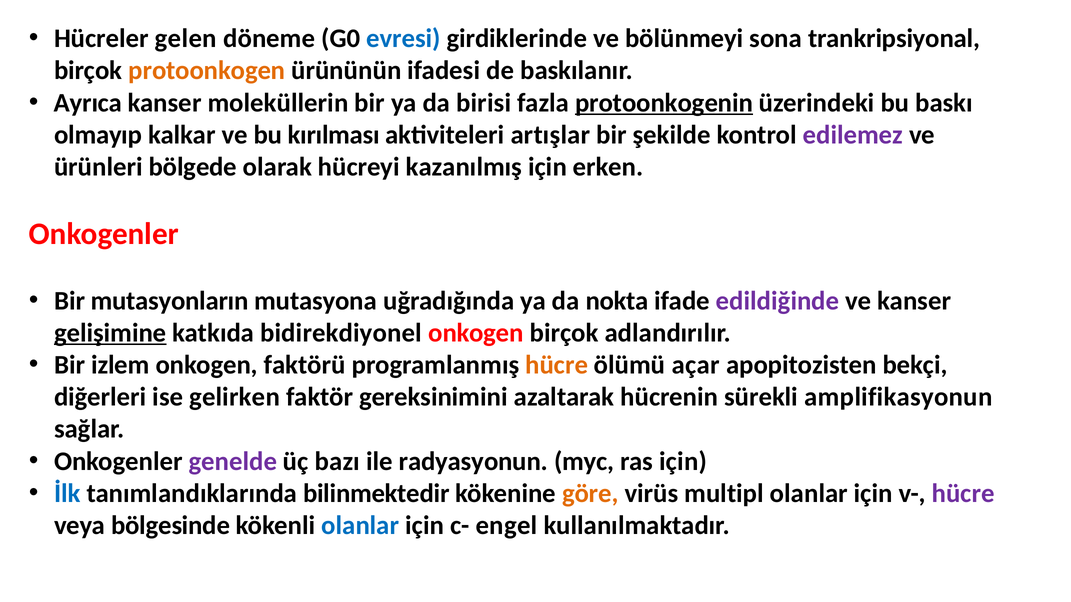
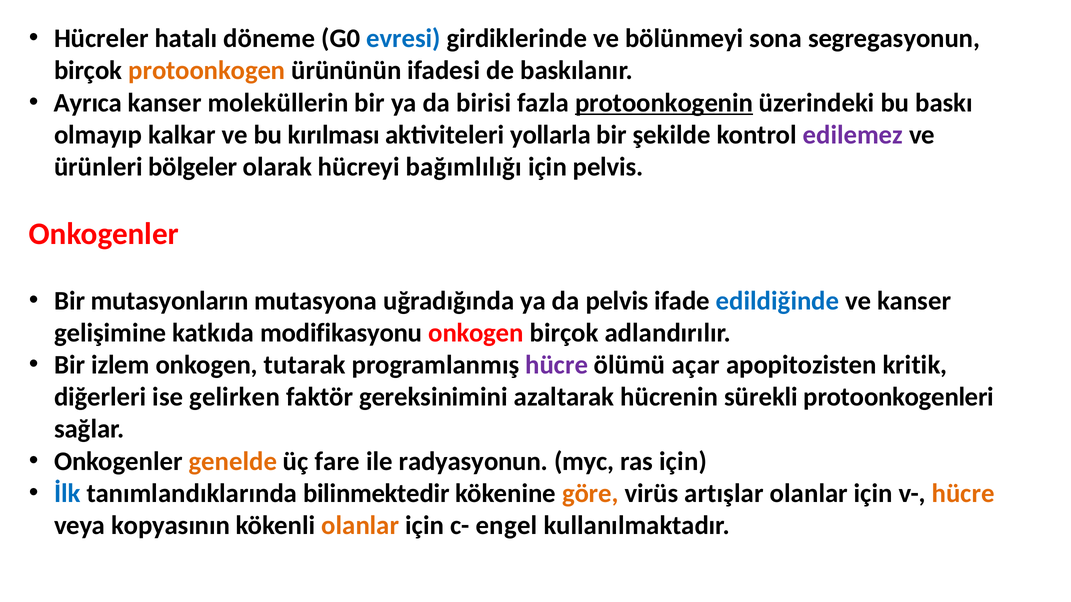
gelen: gelen -> hatalı (186, 39)
trankripsiyonal: trankripsiyonal -> segregasyonun (894, 39)
artışlar: artışlar -> yollarla (551, 135)
bölgede: bölgede -> bölgeler (193, 167)
kazanılmış: kazanılmış -> bağımlılığı (464, 167)
için erken: erken -> pelvis (608, 167)
da nokta: nokta -> pelvis (617, 301)
edildiğinde colour: purple -> blue (778, 301)
gelişimine underline: present -> none (110, 333)
bidirekdiyonel: bidirekdiyonel -> modifikasyonu (341, 333)
faktörü: faktörü -> tutarak (305, 365)
hücre colour: orange -> purple (557, 365)
bekçi: bekçi -> kritik (915, 365)
amplifikasyonun: amplifikasyonun -> protoonkogenleri (899, 397)
genelde colour: purple -> orange (233, 462)
bazı: bazı -> fare (337, 462)
multipl: multipl -> artışlar (724, 494)
hücre colour: purple -> orange (963, 494)
bölgesinde: bölgesinde -> kopyasının (171, 526)
olanlar colour: blue -> orange (360, 526)
